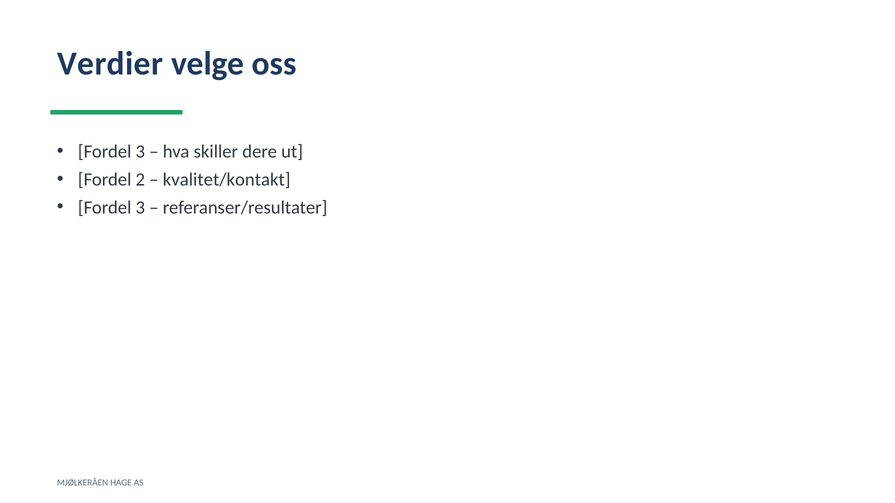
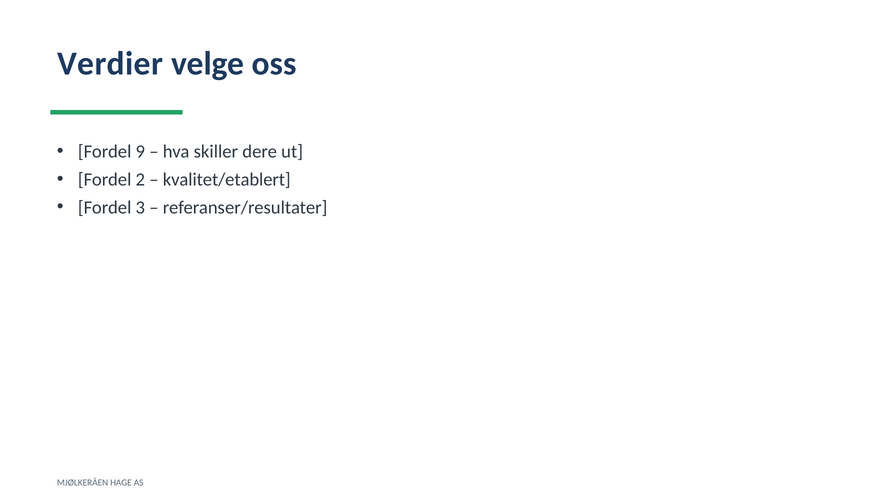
3: 3 -> 9 (140, 152)
kvalitet/kontakt: kvalitet/kontakt -> kvalitet/etablert (227, 180)
